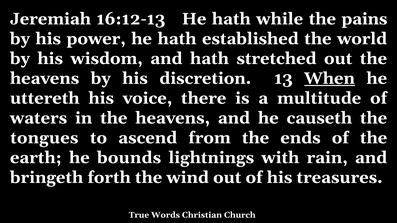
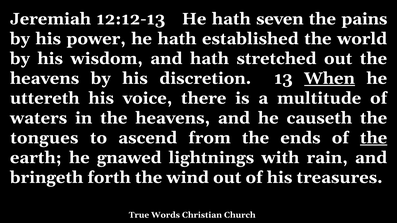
16:12-13: 16:12-13 -> 12:12-13 (131, 19)
while: while -> seven (280, 19)
the underline: none -> present (374, 138)
bounds: bounds -> gnawed (129, 158)
